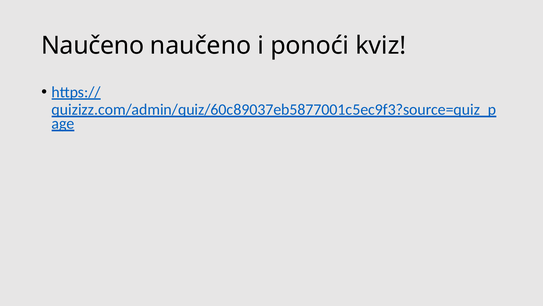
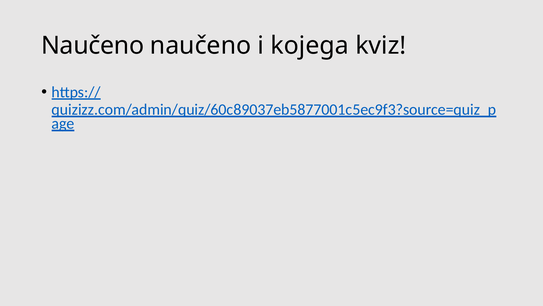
ponoći: ponoći -> kojega (310, 46)
